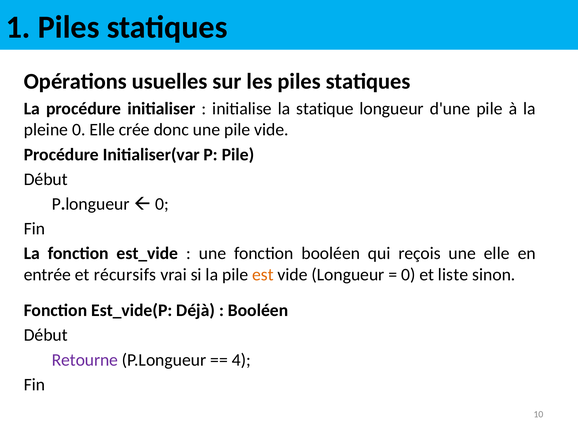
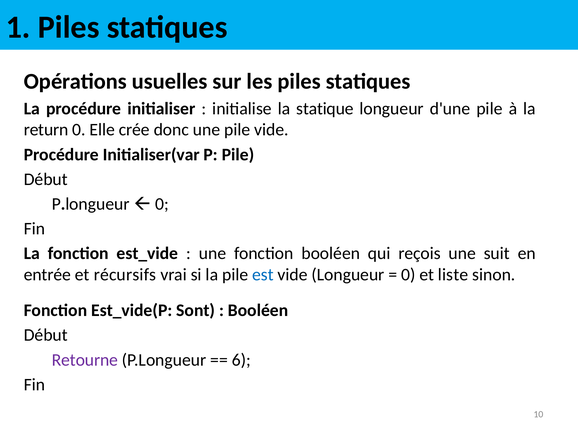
pleine: pleine -> return (46, 130)
une elle: elle -> suit (497, 253)
est colour: orange -> blue (263, 274)
Déjà: Déjà -> Sont (196, 310)
4: 4 -> 6 (241, 359)
